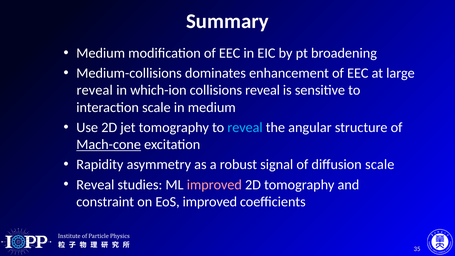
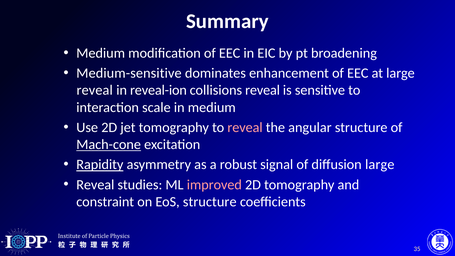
Medium-collisions: Medium-collisions -> Medium-sensitive (129, 73)
which-ion: which-ion -> reveal-ion (158, 90)
reveal colour: light blue -> pink (245, 127)
Rapidity underline: none -> present (100, 165)
diffusion scale: scale -> large (380, 165)
EoS improved: improved -> structure (210, 202)
